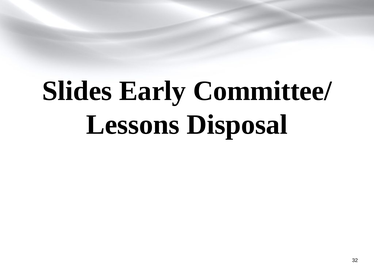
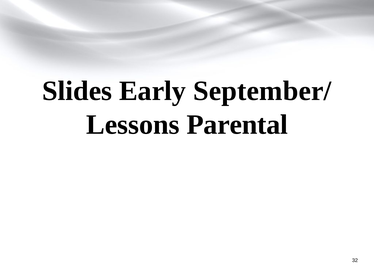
Committee/: Committee/ -> September/ (262, 91)
Disposal: Disposal -> Parental (237, 125)
